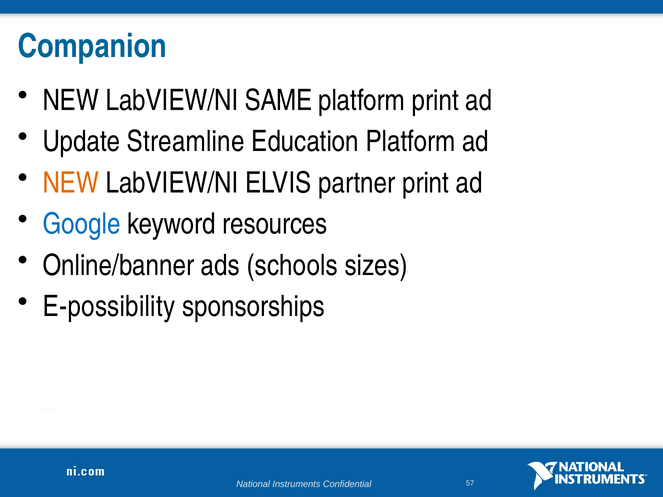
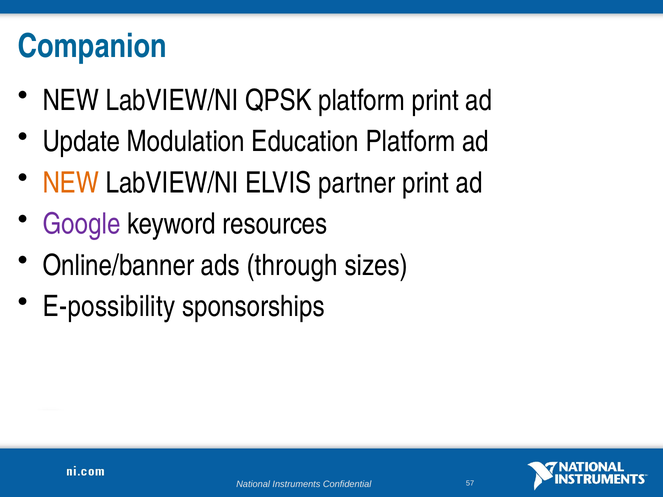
SAME: SAME -> QPSK (278, 100)
Streamline: Streamline -> Modulation (186, 142)
Google colour: blue -> purple (82, 224)
schools: schools -> through (292, 265)
